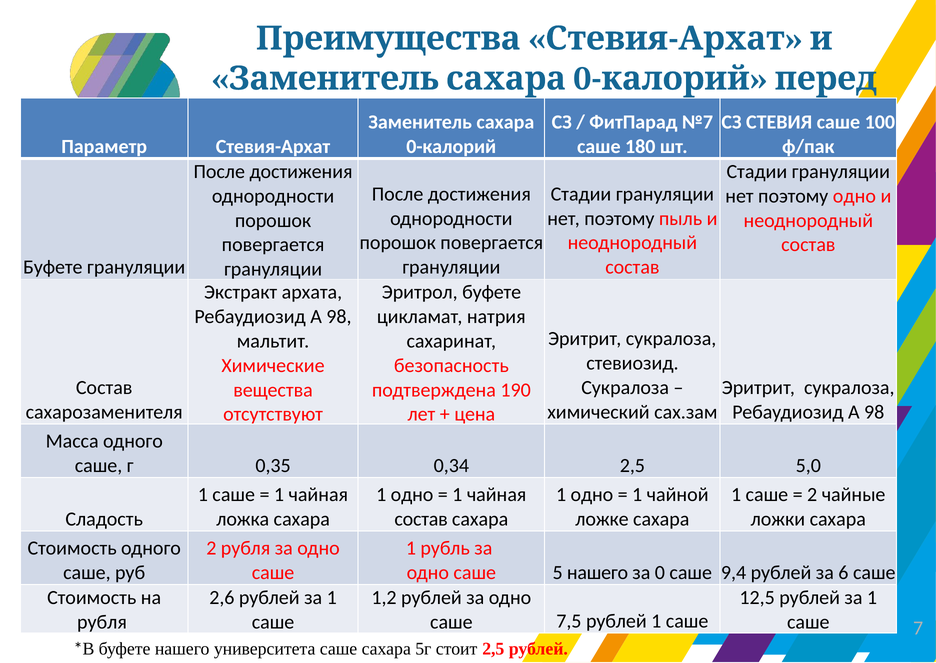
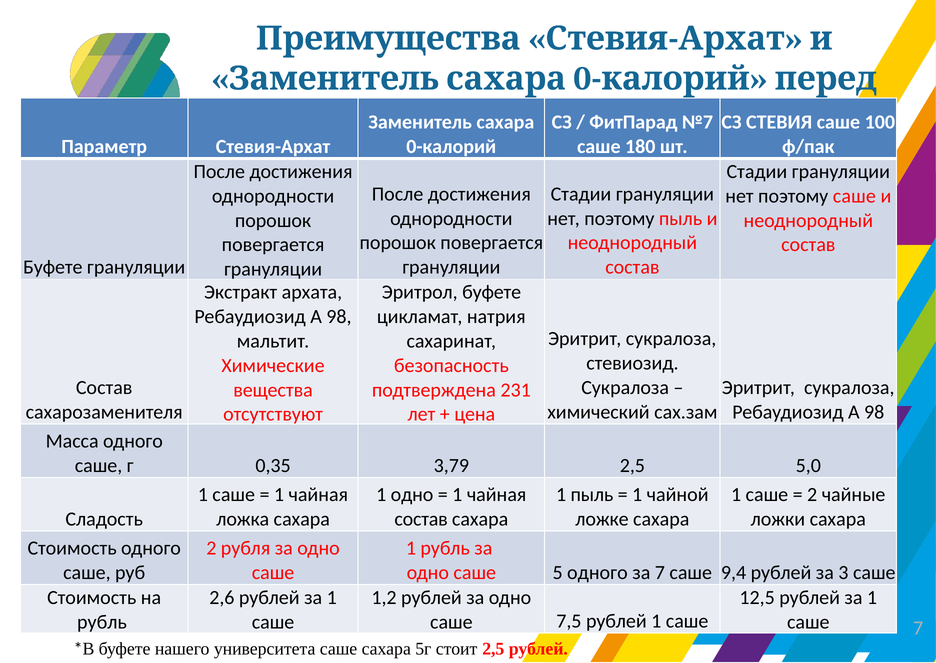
поэтому одно: одно -> саше (854, 196)
190: 190 -> 231 (516, 390)
0,34: 0,34 -> 3,79 (451, 465)
одно: одно -> пыль (592, 494)
5 нашего: нашего -> одного (597, 572)
за 0: 0 -> 7 (660, 572)
6: 6 -> 3 (843, 572)
рубля: рубля -> рубль (102, 622)
